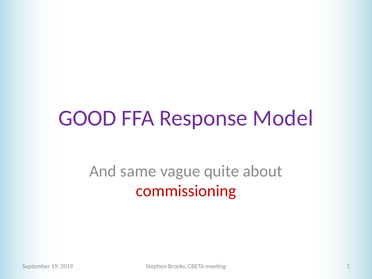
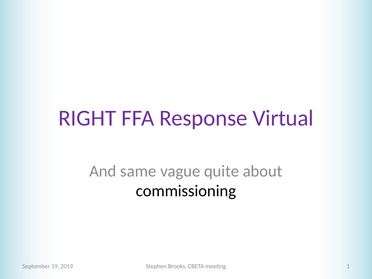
GOOD: GOOD -> RIGHT (87, 118)
Model: Model -> Virtual (283, 118)
commissioning colour: red -> black (186, 191)
